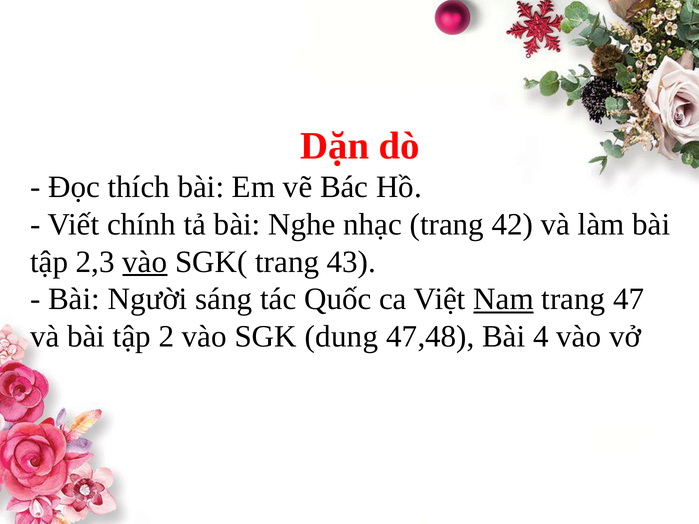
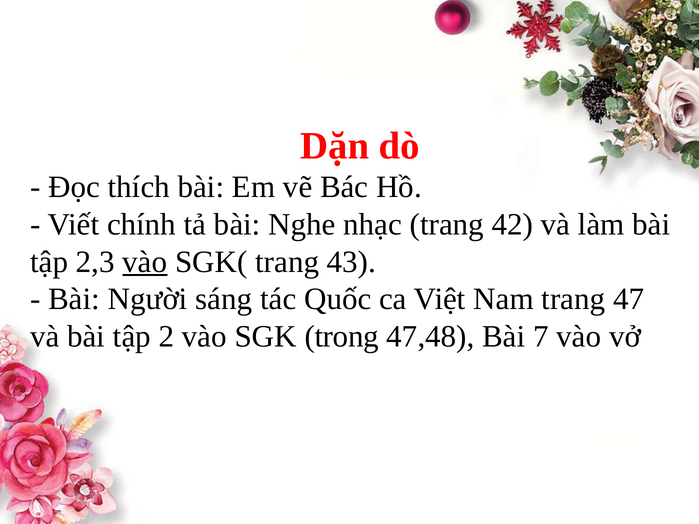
Nam underline: present -> none (504, 299)
dung: dung -> trong (342, 336)
4: 4 -> 7 (541, 336)
